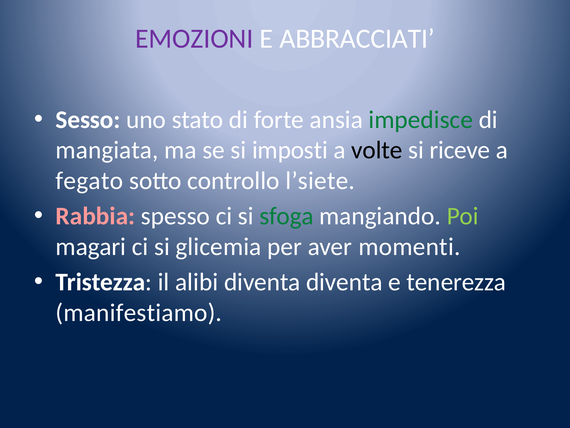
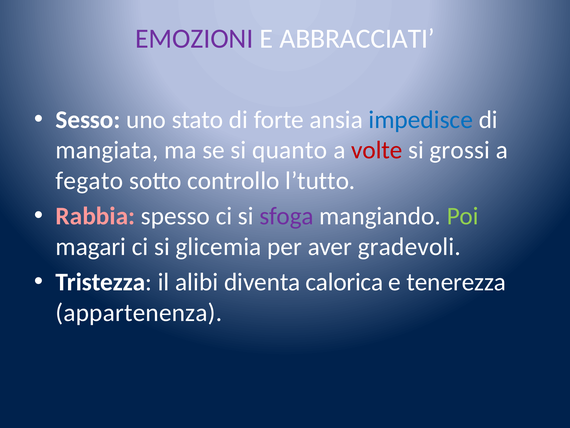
impedisce colour: green -> blue (421, 120)
imposti: imposti -> quanto (290, 150)
volte colour: black -> red (377, 150)
riceve: riceve -> grossi (460, 150)
l’siete: l’siete -> l’tutto (320, 180)
sfoga colour: green -> purple (286, 216)
momenti: momenti -> gradevoli (409, 246)
diventa diventa: diventa -> calorica (344, 282)
manifestiamo: manifestiamo -> appartenenza (139, 312)
